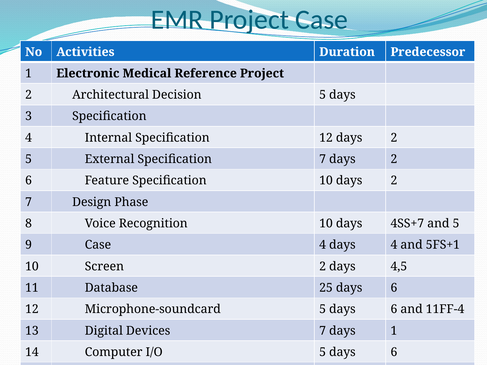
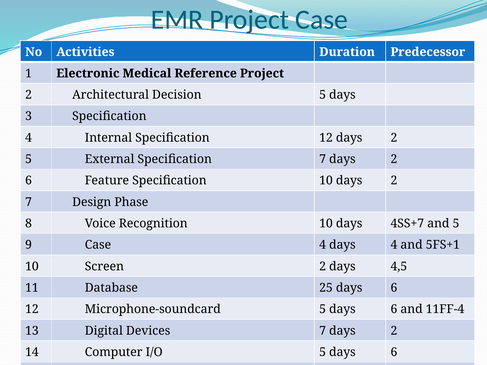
Devices 7 days 1: 1 -> 2 (394, 331)
